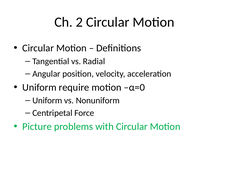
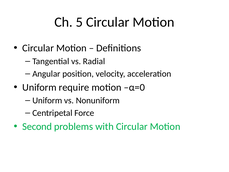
2: 2 -> 5 (79, 22)
Picture: Picture -> Second (37, 126)
